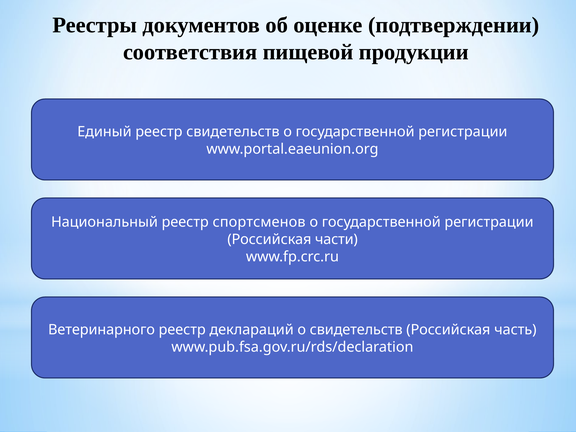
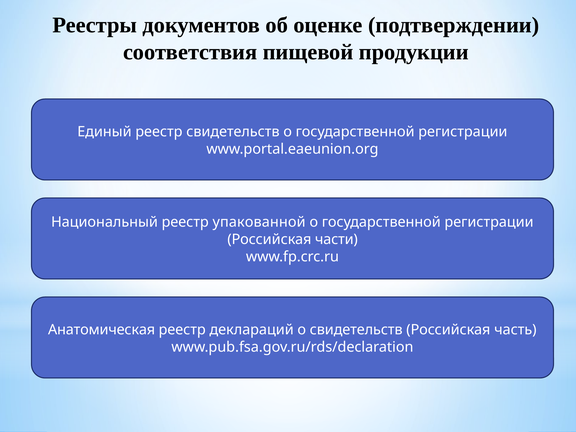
спортсменов: спортсменов -> упакованной (259, 222)
Ветеринарного: Ветеринарного -> Анатомическая (102, 330)
